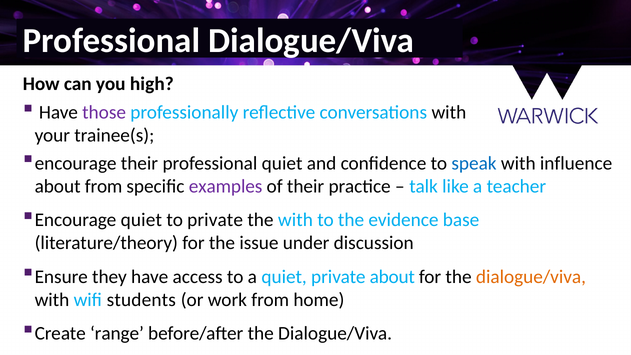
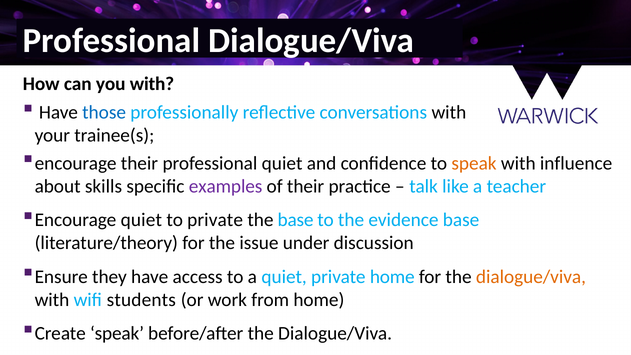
you high: high -> with (152, 84)
those colour: purple -> blue (104, 112)
speak colour: blue -> orange (474, 163)
about from: from -> skills (104, 186)
the with: with -> base (296, 220)
private about: about -> home (392, 277)
Create range: range -> speak (117, 333)
